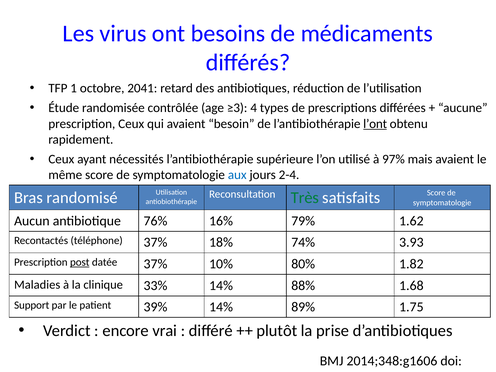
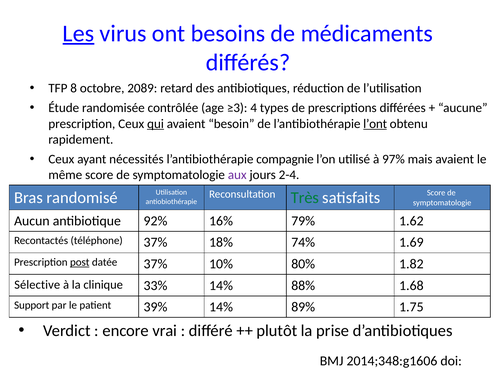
Les underline: none -> present (78, 34)
1: 1 -> 8 (74, 88)
2041: 2041 -> 2089 (142, 88)
qui underline: none -> present (156, 124)
supérieure: supérieure -> compagnie (285, 159)
aux colour: blue -> purple (237, 175)
76%: 76% -> 92% (155, 221)
3.93: 3.93 -> 1.69 (411, 242)
Maladies: Maladies -> Sélective (37, 285)
